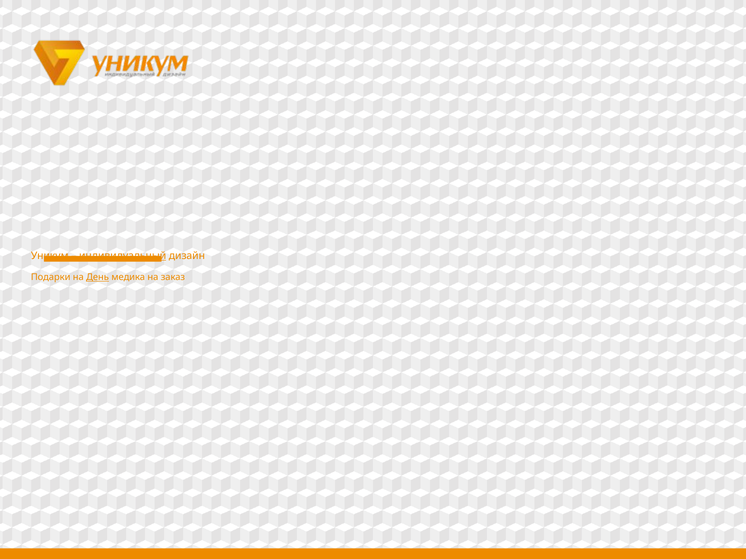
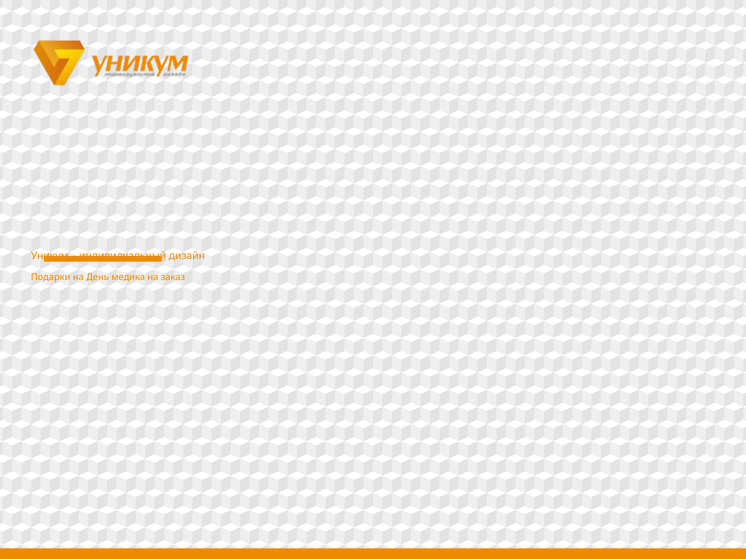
День underline: present -> none (98, 278)
